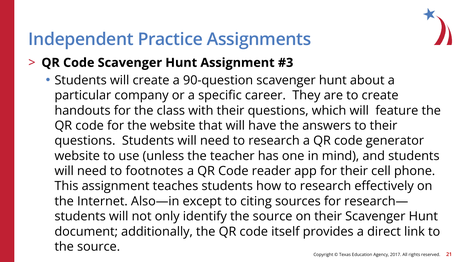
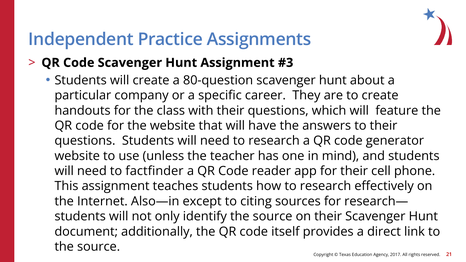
90-question: 90-question -> 80-question (218, 80)
footnotes: footnotes -> factfinder (154, 171)
